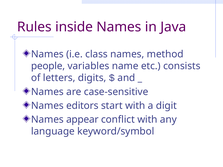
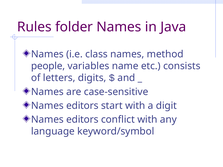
inside: inside -> folder (74, 27)
appear: appear -> editors (82, 120)
